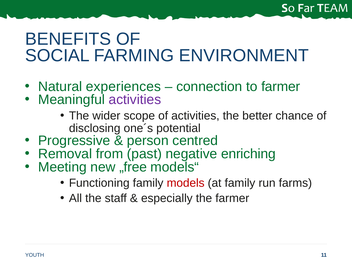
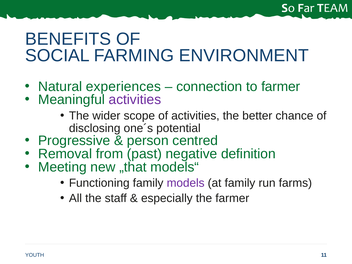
enriching: enriching -> definition (248, 154)
„free: „free -> „that (133, 167)
models colour: red -> purple (186, 183)
